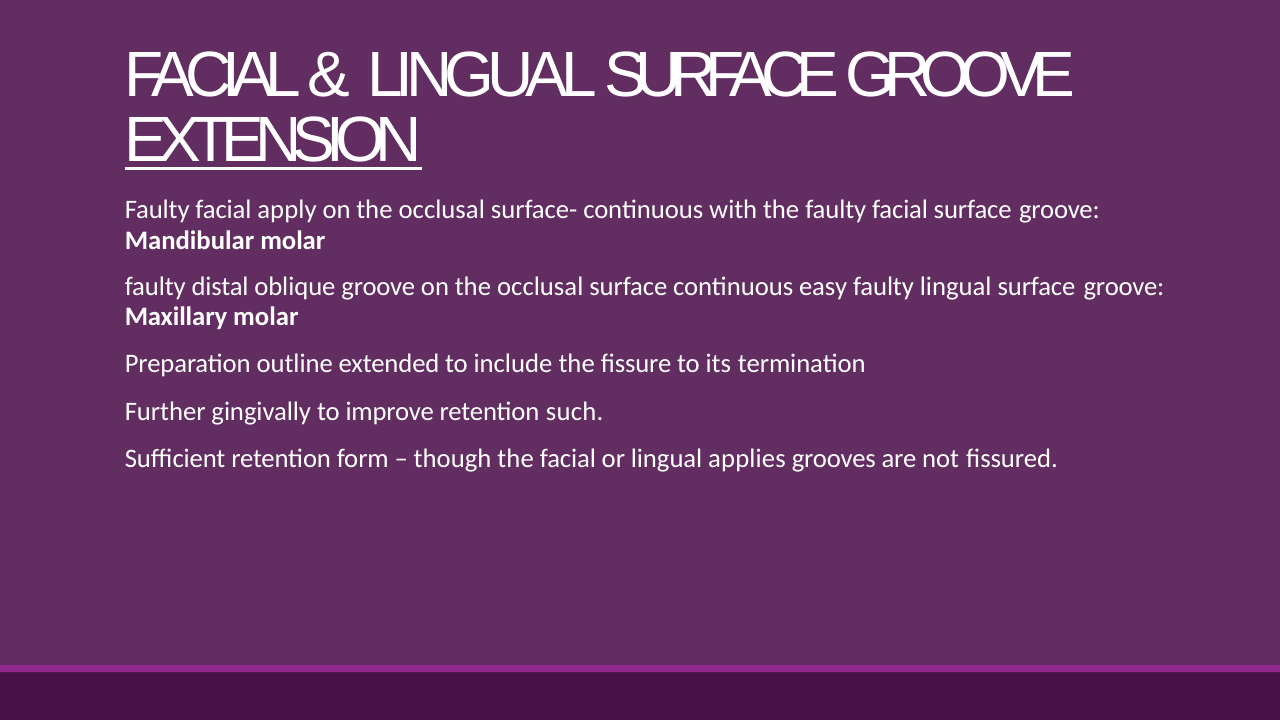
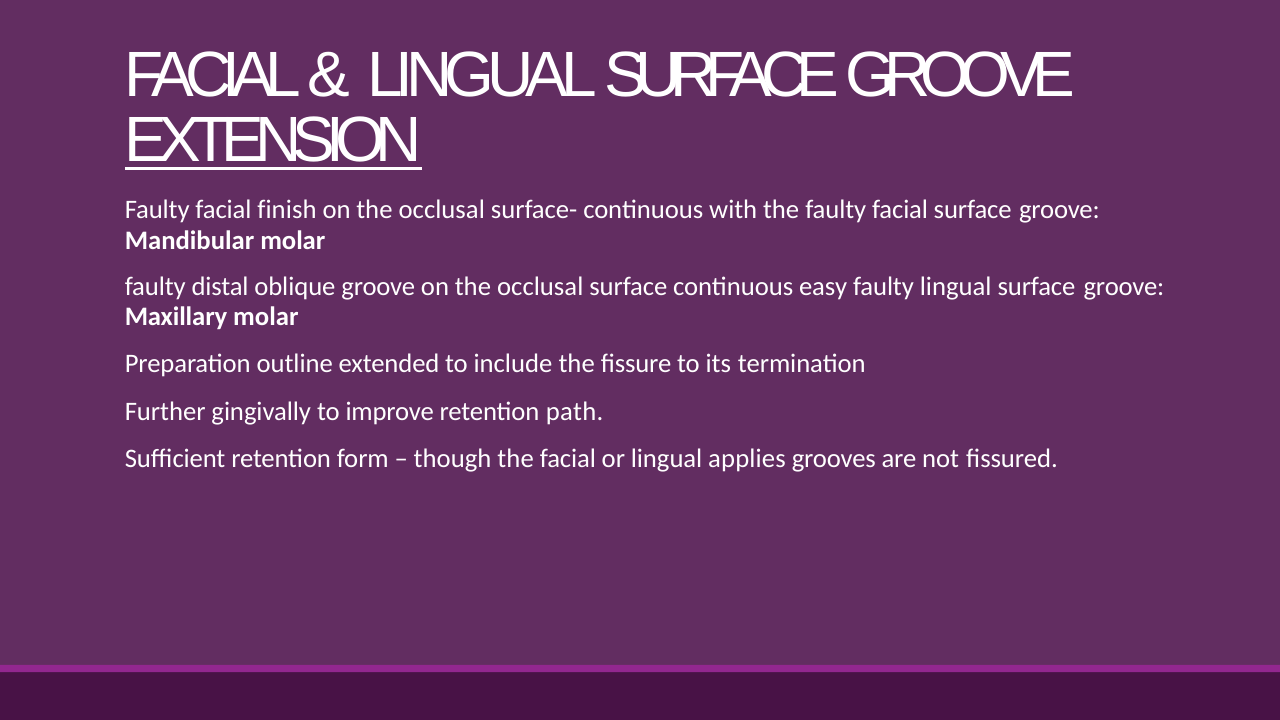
apply: apply -> finish (287, 210)
such: such -> path (575, 412)
